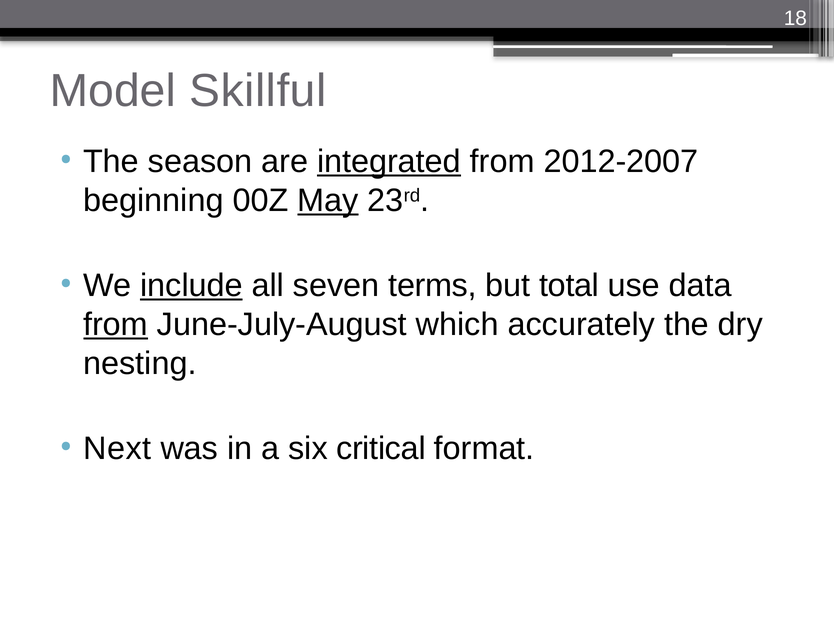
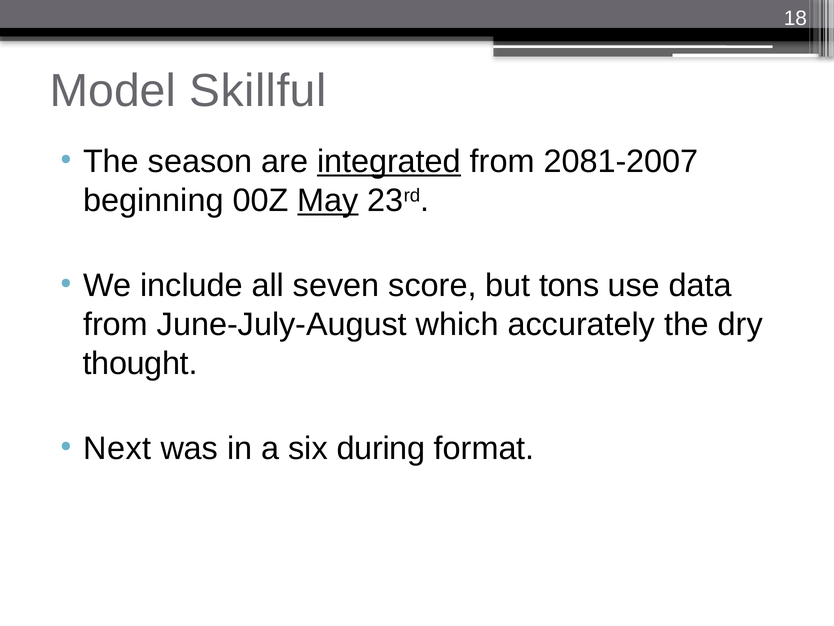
2012-2007: 2012-2007 -> 2081-2007 (621, 162)
include underline: present -> none (191, 285)
terms: terms -> score (432, 285)
total: total -> tons (569, 285)
from underline: present -> none (116, 324)
nesting: nesting -> thought (140, 363)
critical: critical -> during (381, 448)
